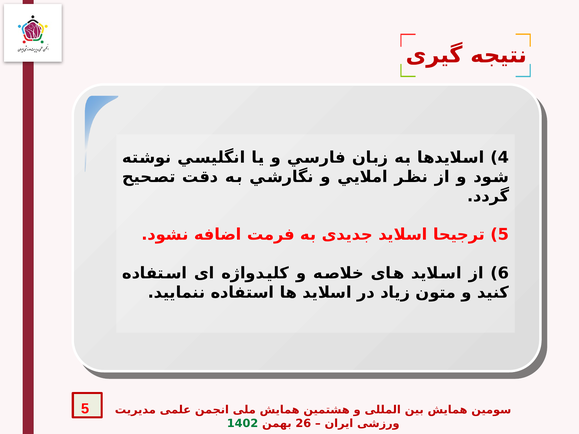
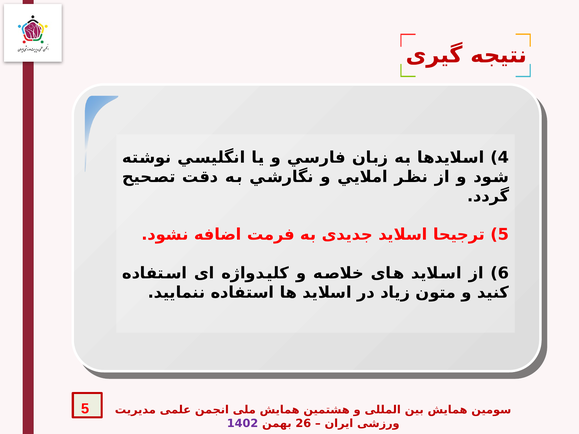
1402 colour: green -> purple (243, 424)
